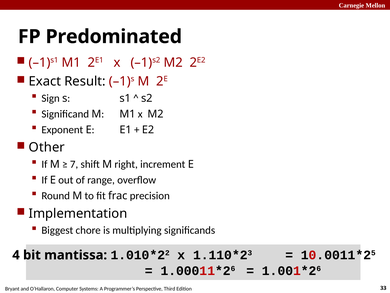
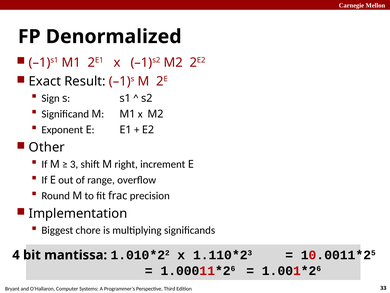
Predominated: Predominated -> Denormalized (114, 37)
7: 7 -> 3 (74, 164)
